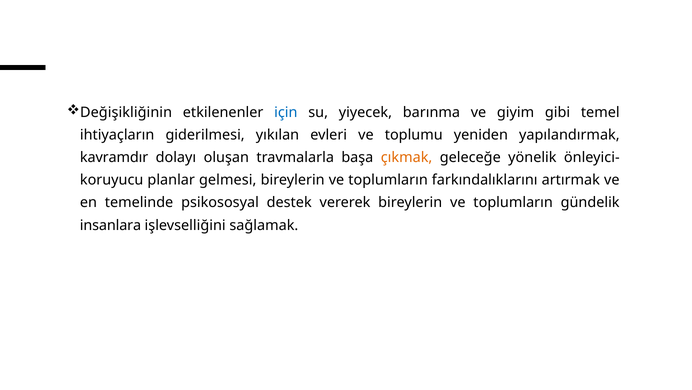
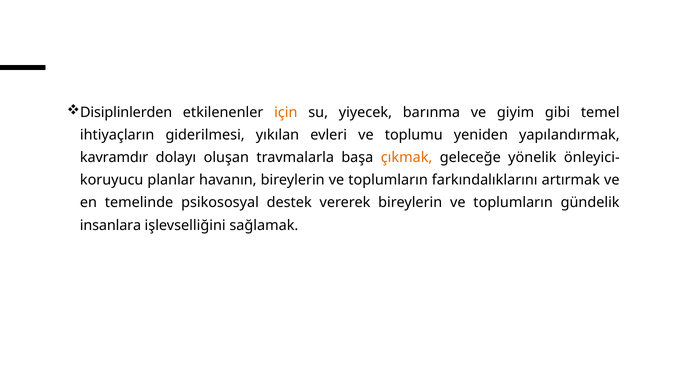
Değişikliğinin: Değişikliğinin -> Disiplinlerden (126, 112)
için colour: blue -> orange (286, 112)
gelmesi: gelmesi -> havanın (228, 180)
